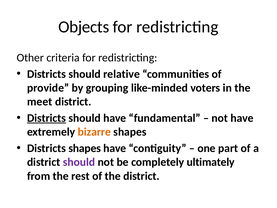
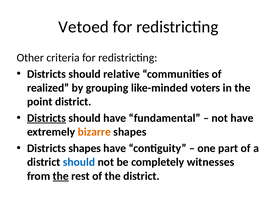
Objects: Objects -> Vetoed (84, 27)
provide: provide -> realized (48, 88)
meet: meet -> point (40, 102)
should colour: purple -> blue (79, 162)
ultimately: ultimately -> witnesses (211, 162)
the underline: none -> present (61, 176)
